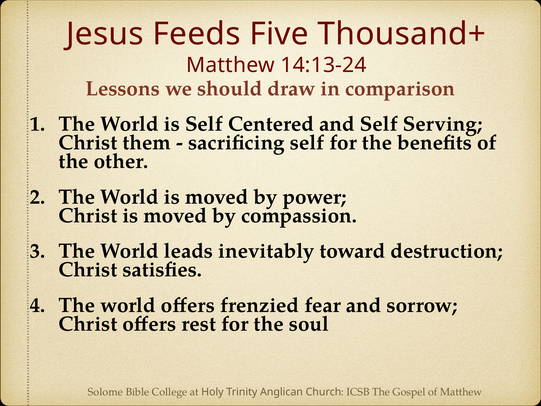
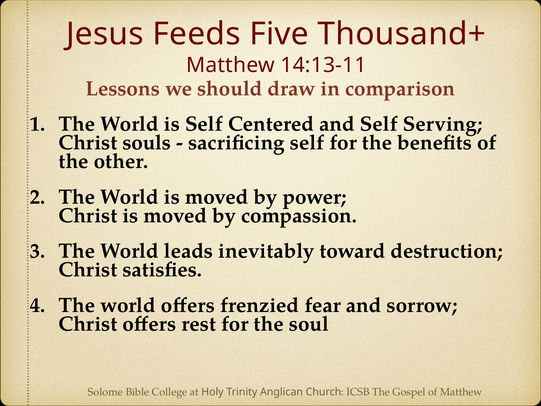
14:13-24: 14:13-24 -> 14:13-11 (324, 65)
them: them -> souls (147, 143)
